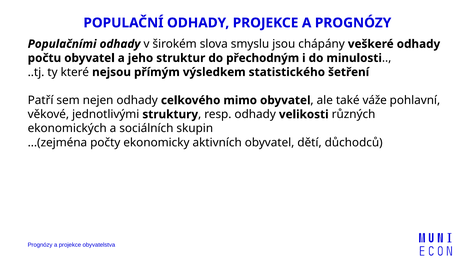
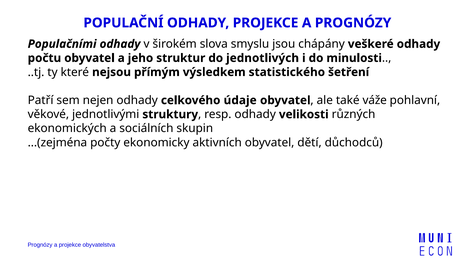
přechodným: přechodným -> jednotlivých (263, 58)
mimo: mimo -> údaje (240, 100)
